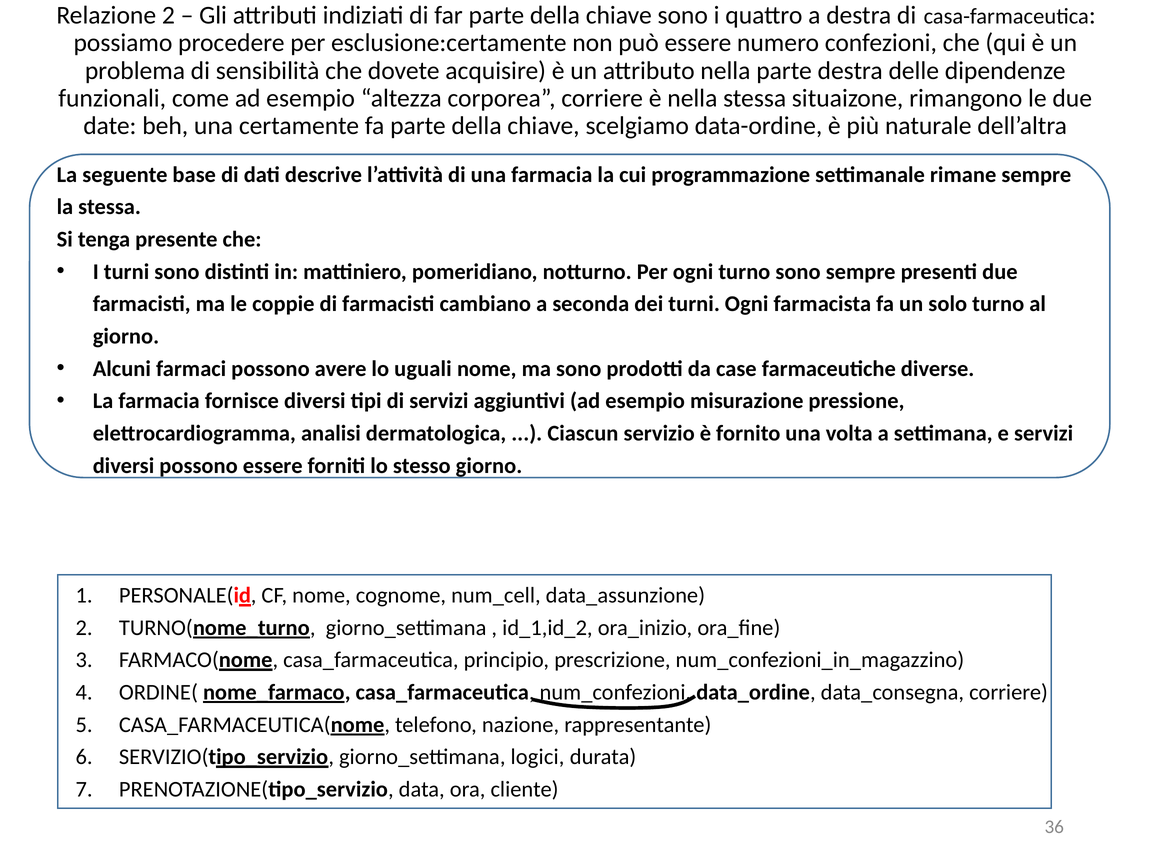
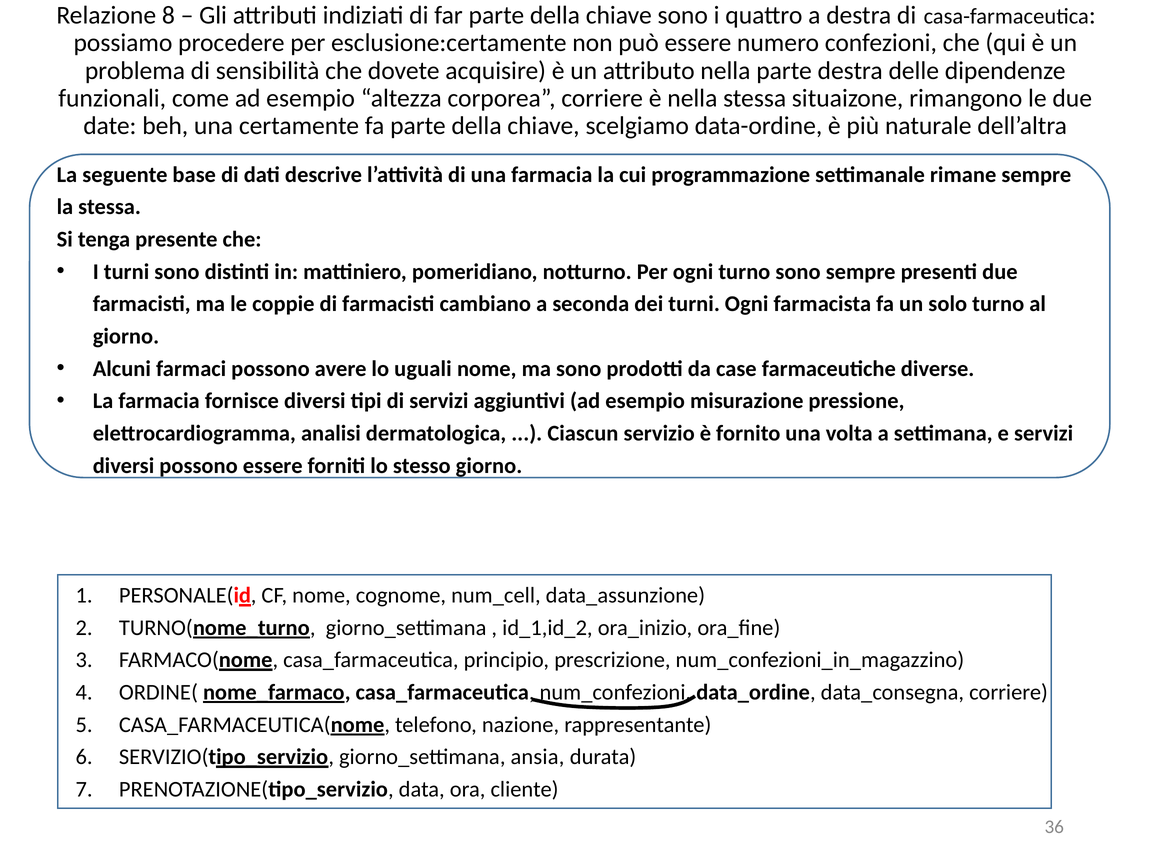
Relazione 2: 2 -> 8 (168, 15)
logici: logici -> ansia (537, 757)
